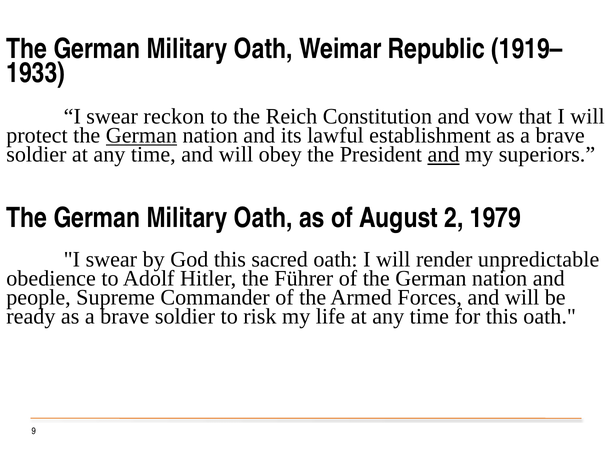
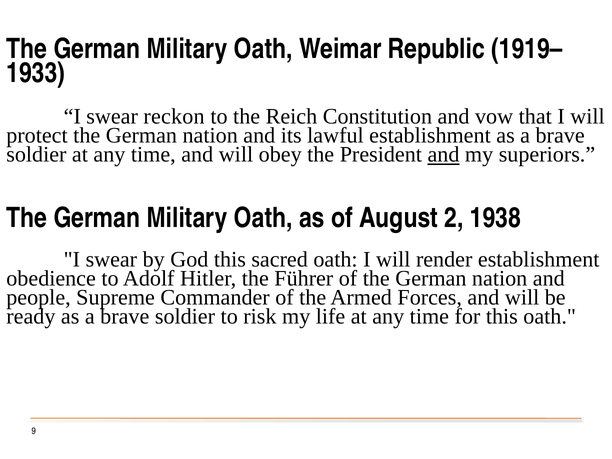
German underline: present -> none (141, 136)
1979: 1979 -> 1938 (495, 218)
render unpredictable: unpredictable -> establishment (539, 259)
